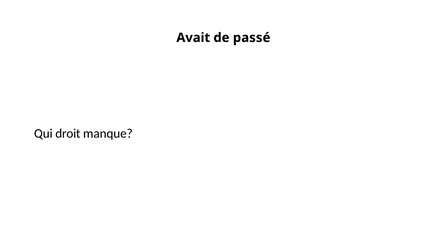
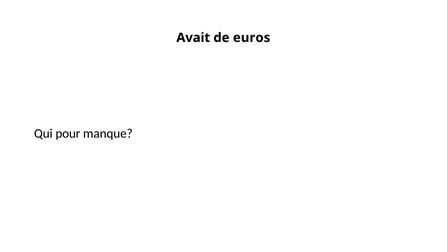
passé: passé -> euros (252, 38)
droit: droit -> pour (68, 133)
